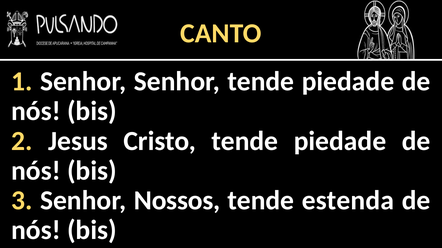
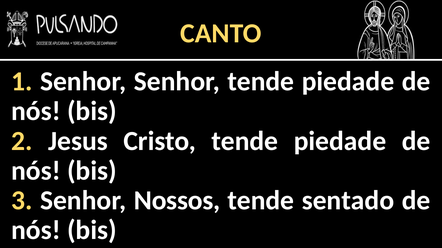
estenda: estenda -> sentado (348, 201)
